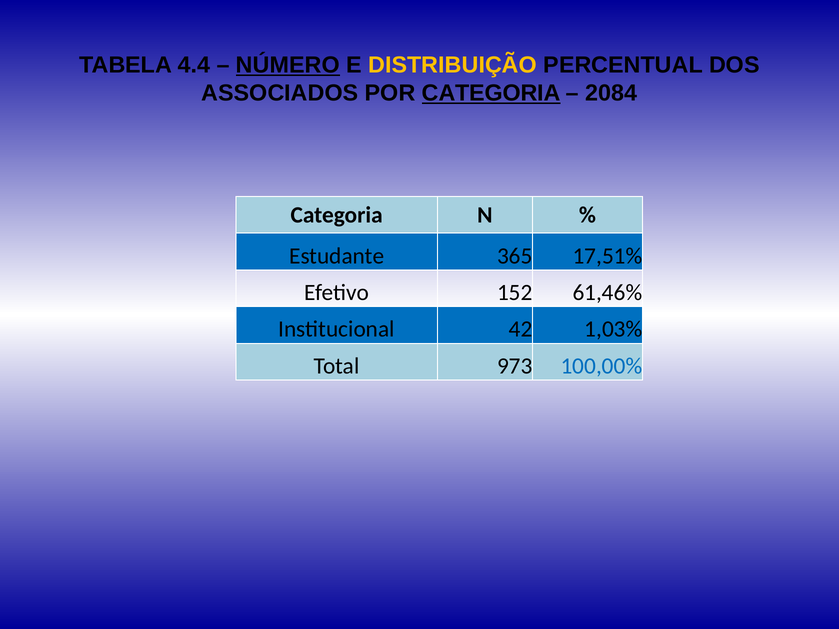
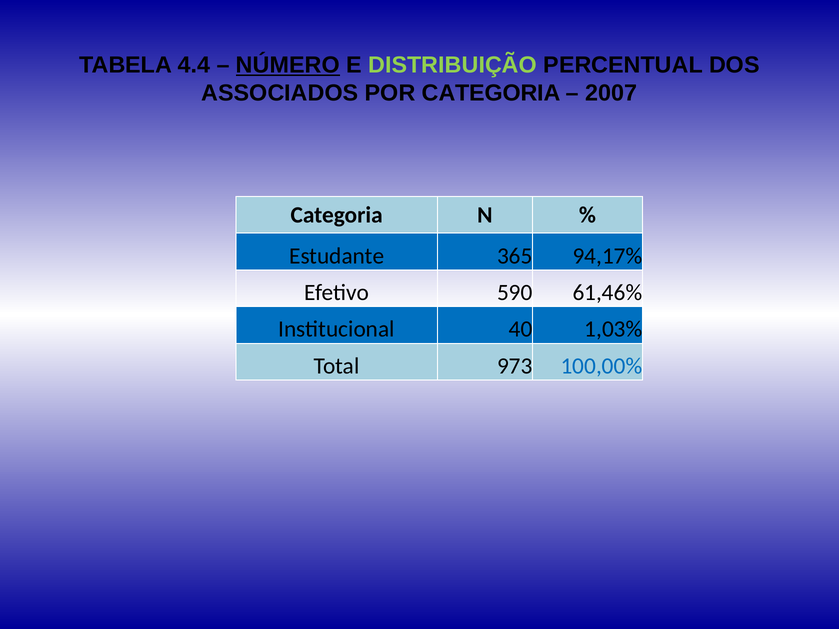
DISTRIBUIÇÃO colour: yellow -> light green (453, 65)
CATEGORIA underline: present -> none (491, 93)
2084: 2084 -> 2007 (611, 93)
17,51%: 17,51% -> 94,17% (607, 256)
152: 152 -> 590 (515, 293)
42: 42 -> 40 (521, 329)
